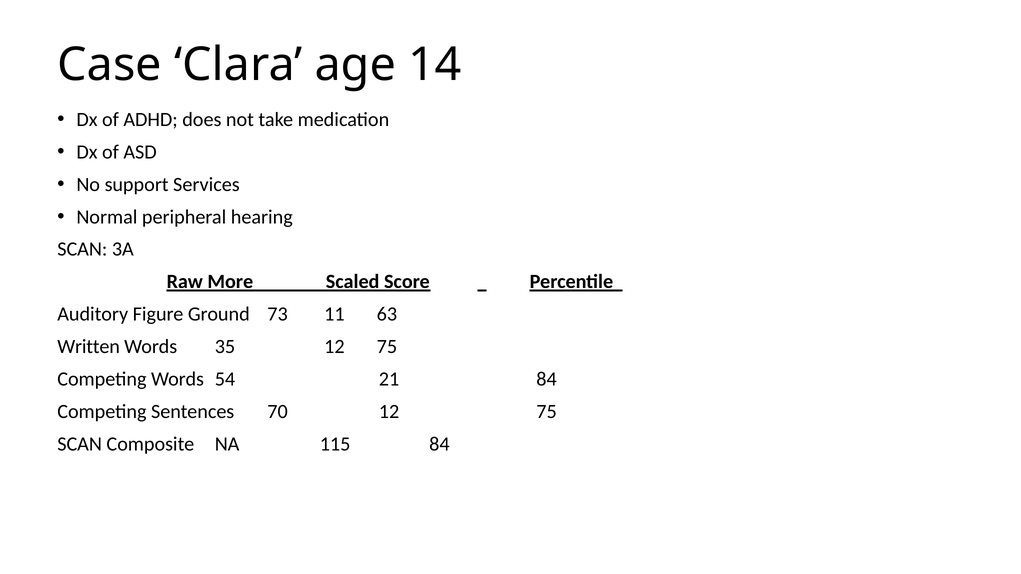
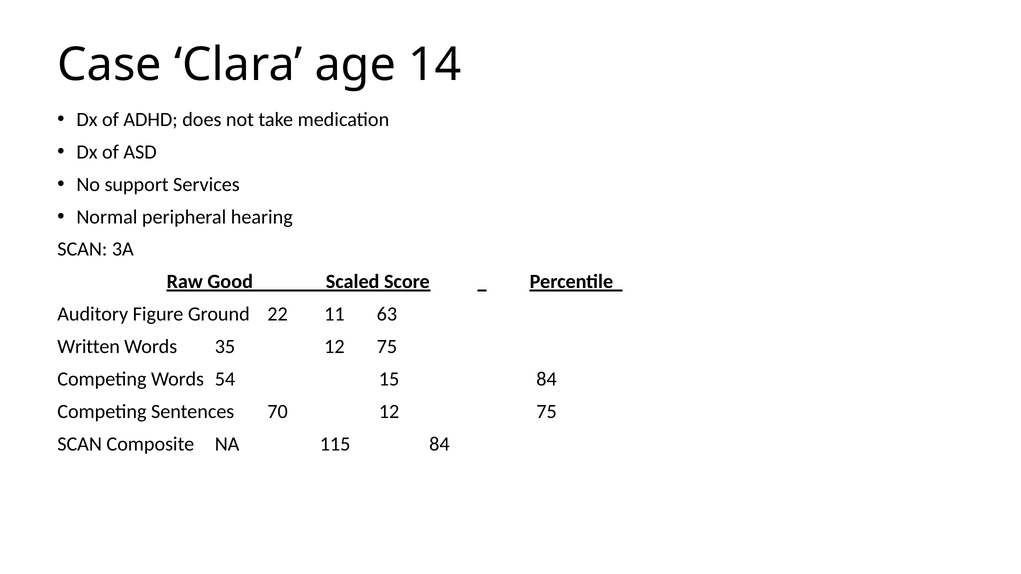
More: More -> Good (230, 282)
73: 73 -> 22 (278, 314)
21: 21 -> 15 (389, 379)
